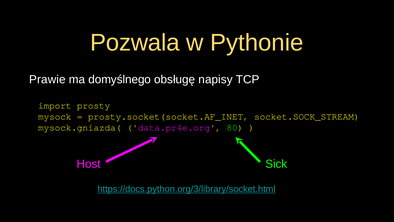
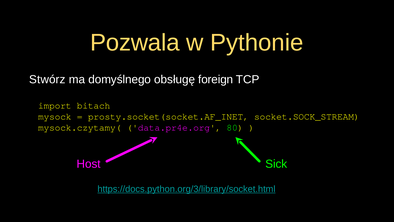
Prawie: Prawie -> Stwórz (47, 79)
napisy: napisy -> foreign (216, 79)
prosty: prosty -> bitach (94, 105)
mysock.gniazda(: mysock.gniazda( -> mysock.czytamy( (80, 127)
